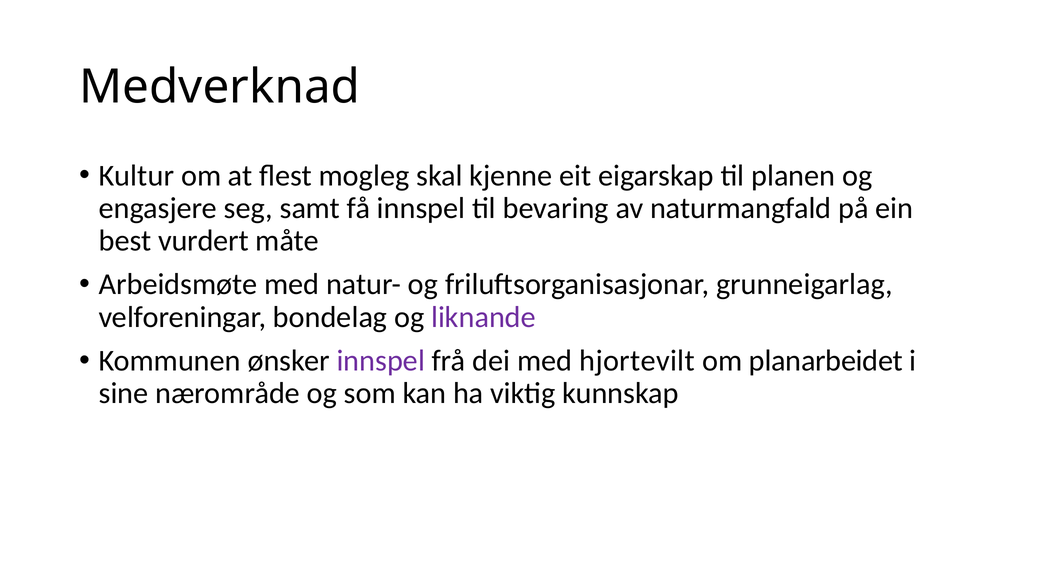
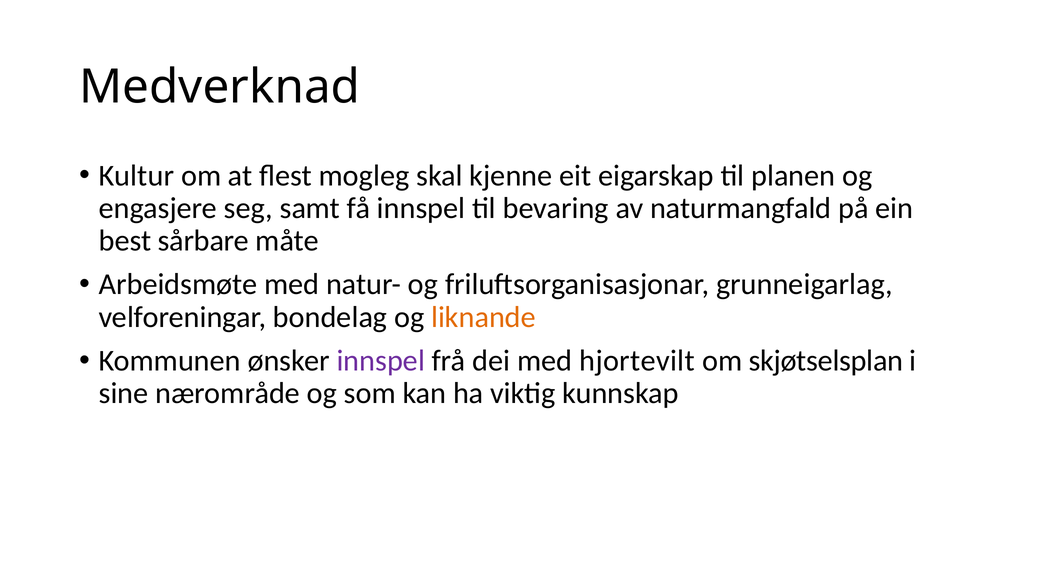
vurdert: vurdert -> sårbare (203, 241)
liknande colour: purple -> orange (484, 317)
planarbeidet: planarbeidet -> skjøtselsplan (826, 361)
